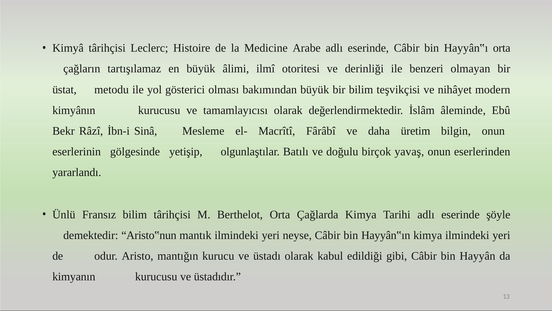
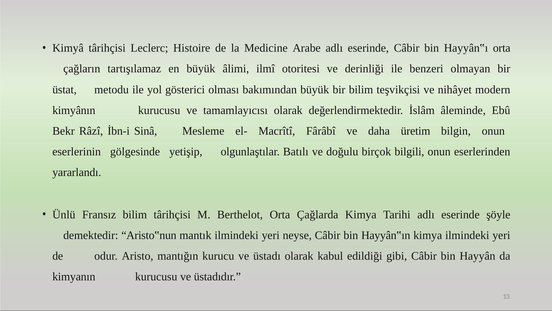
yavaş: yavaş -> bilgili (409, 152)
